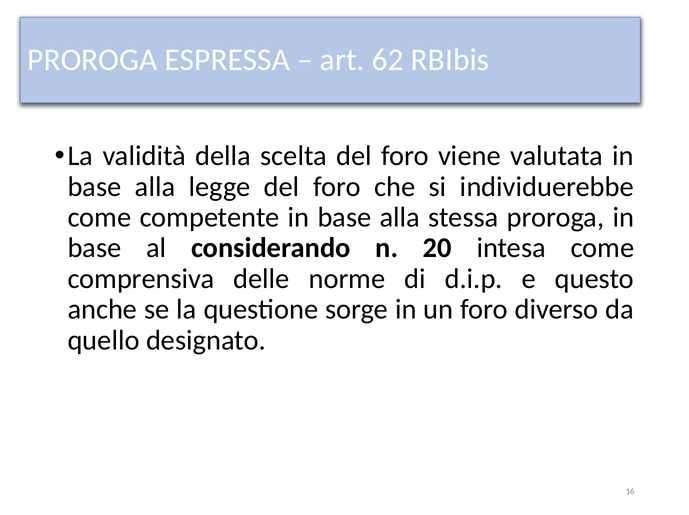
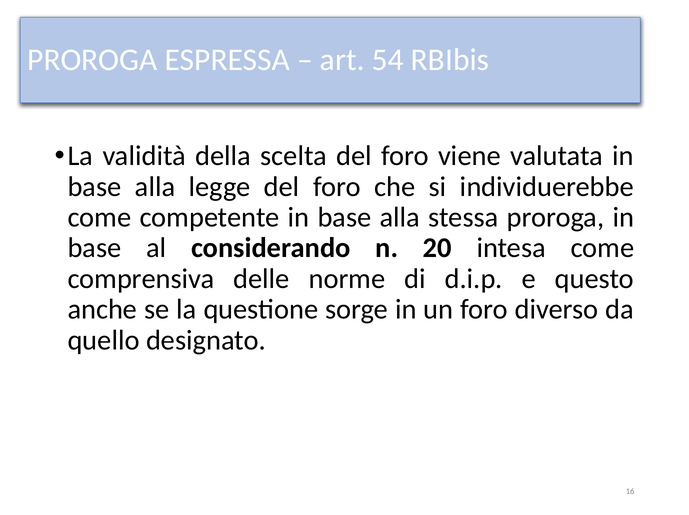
62: 62 -> 54 (388, 60)
